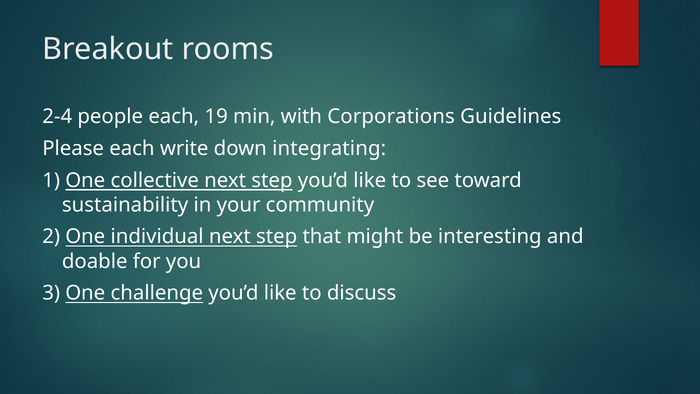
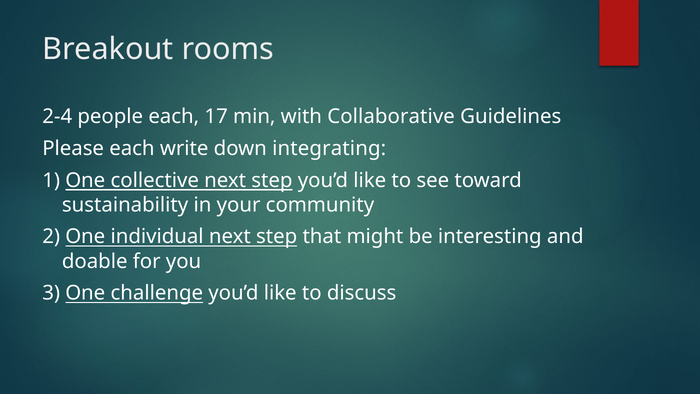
19: 19 -> 17 (216, 117)
Corporations: Corporations -> Collaborative (391, 117)
